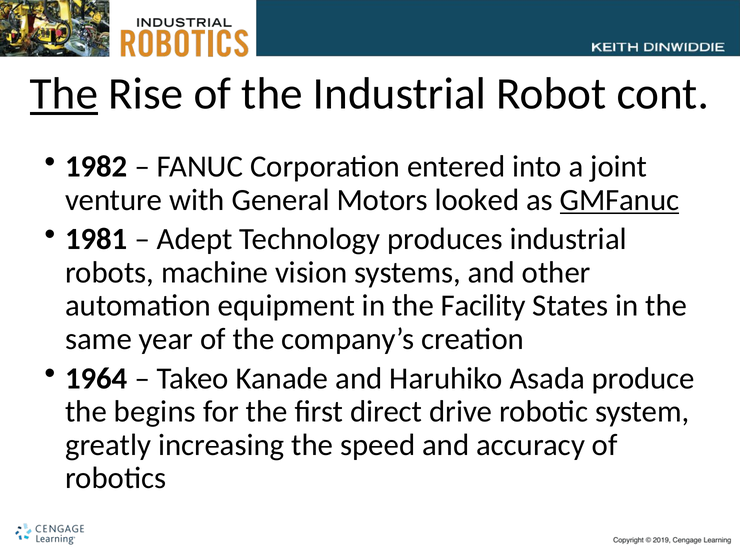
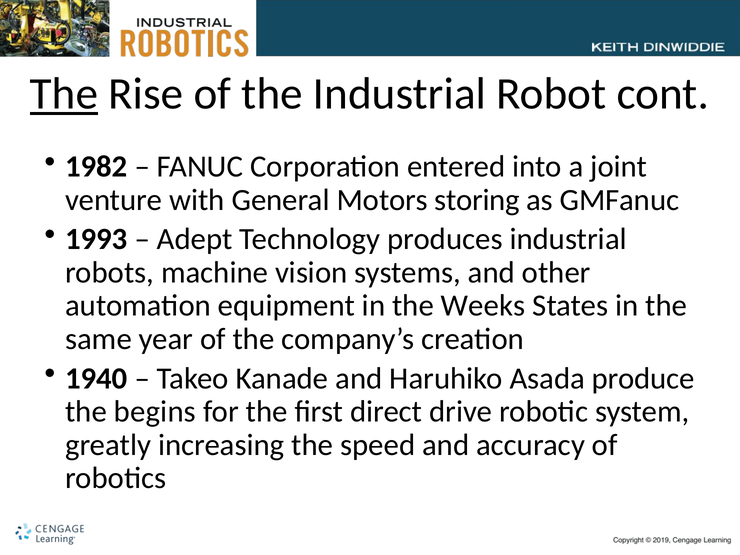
looked: looked -> storing (477, 200)
GMFanuc underline: present -> none (619, 200)
1981: 1981 -> 1993 (96, 239)
Facility: Facility -> Weeks (483, 306)
1964: 1964 -> 1940 (96, 378)
